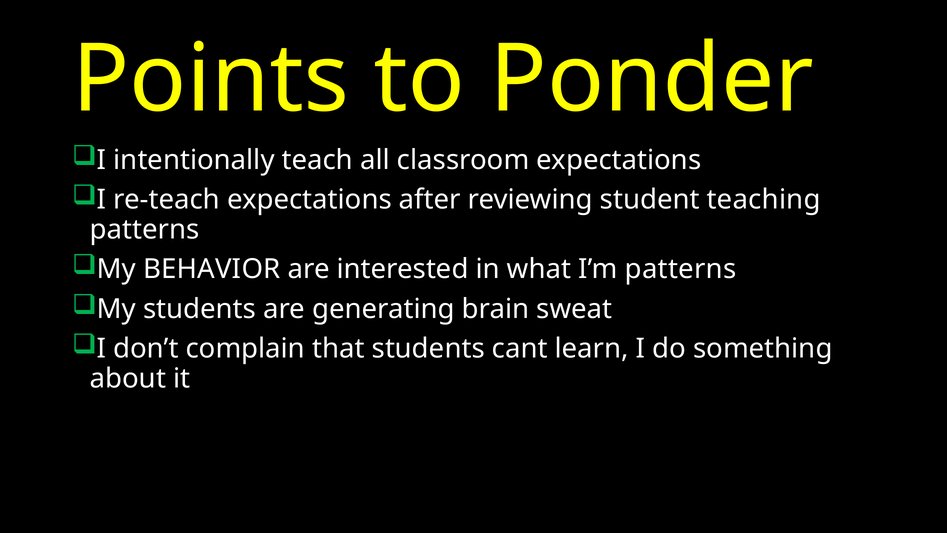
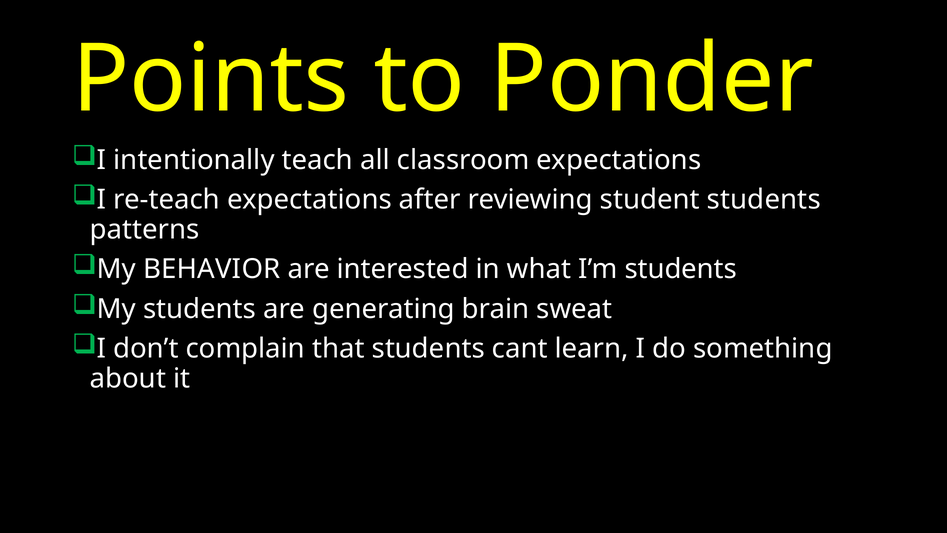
student teaching: teaching -> students (764, 200)
I’m patterns: patterns -> students (681, 269)
